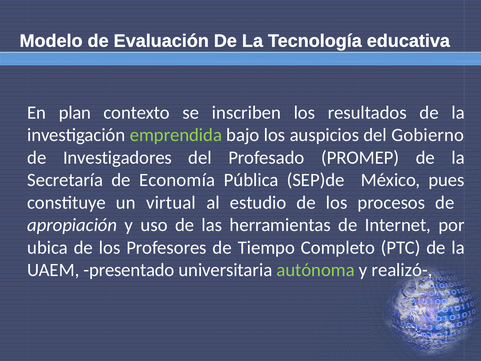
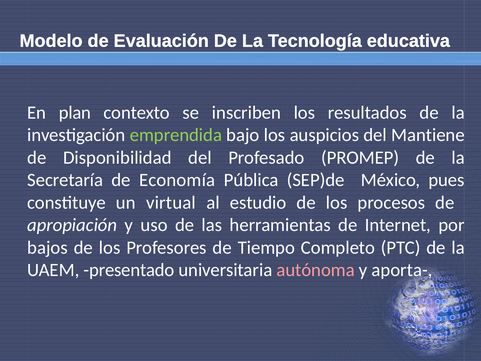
Gobierno: Gobierno -> Mantiene (428, 135)
Investigadores: Investigadores -> Disponibilidad (117, 157)
ubica: ubica -> bajos (48, 247)
autónoma colour: light green -> pink (316, 270)
realizó-: realizó- -> aporta- (402, 270)
